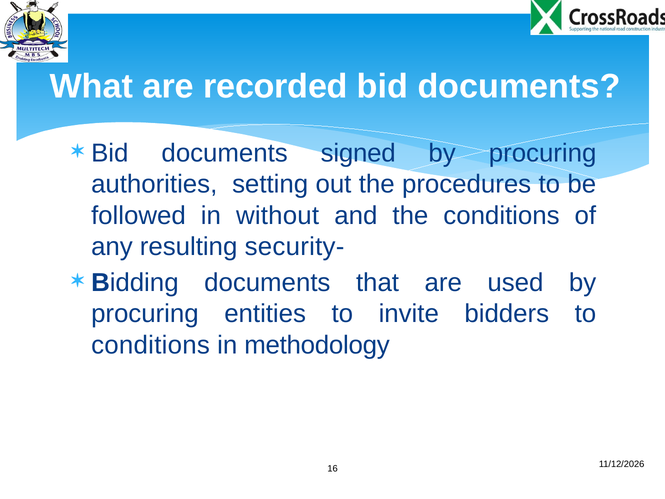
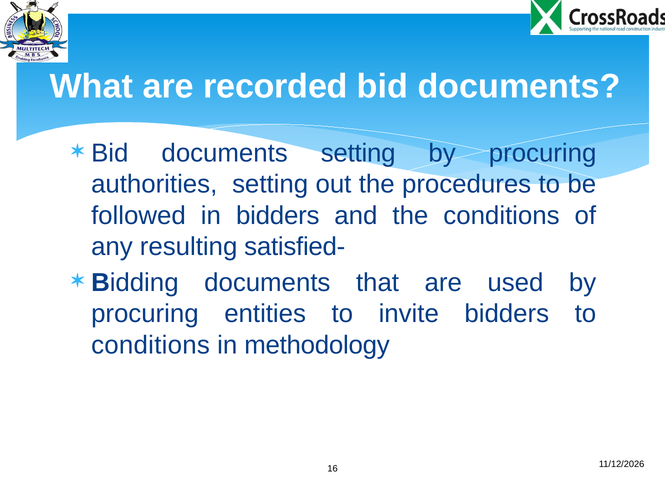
documents signed: signed -> setting (358, 153)
in without: without -> bidders (278, 215)
security-: security- -> satisfied- (295, 246)
